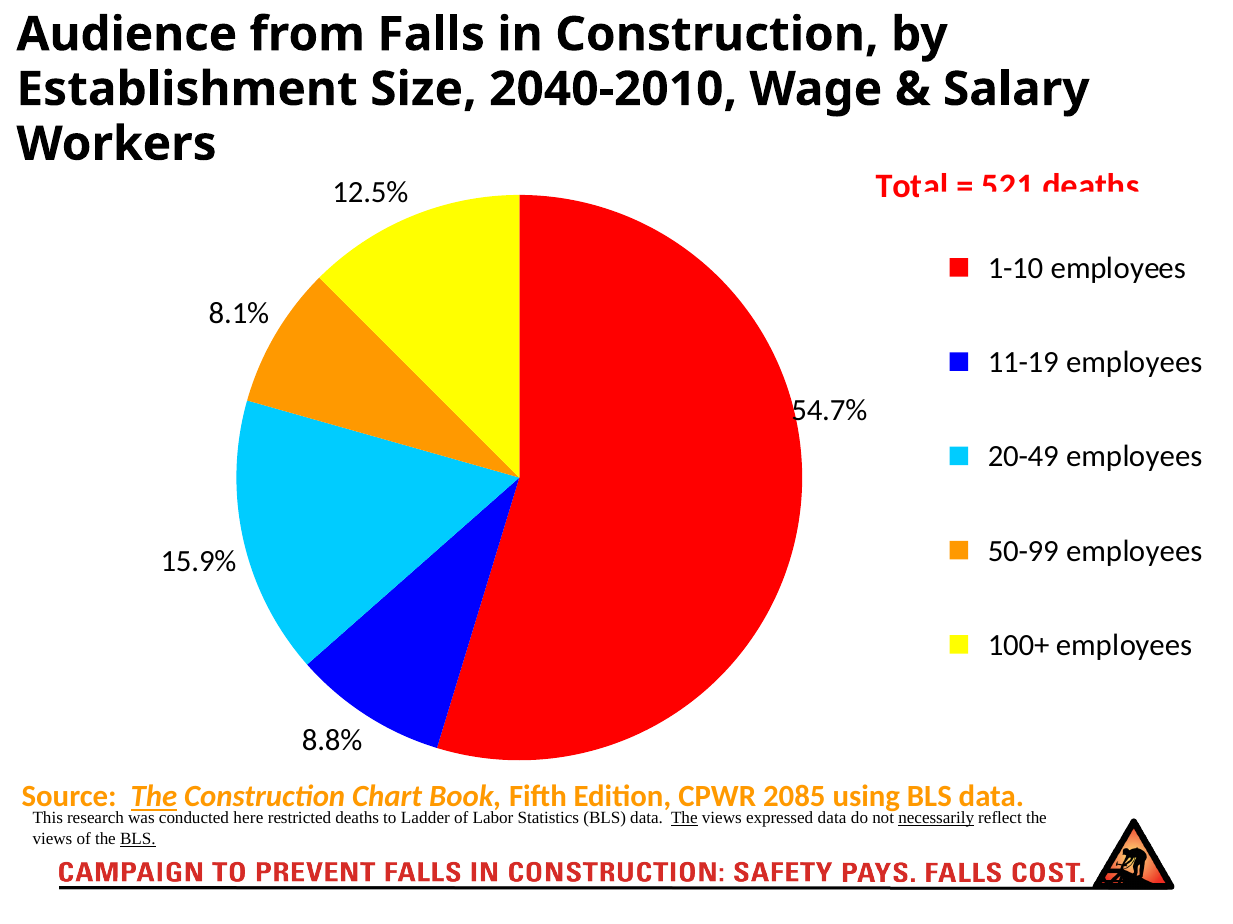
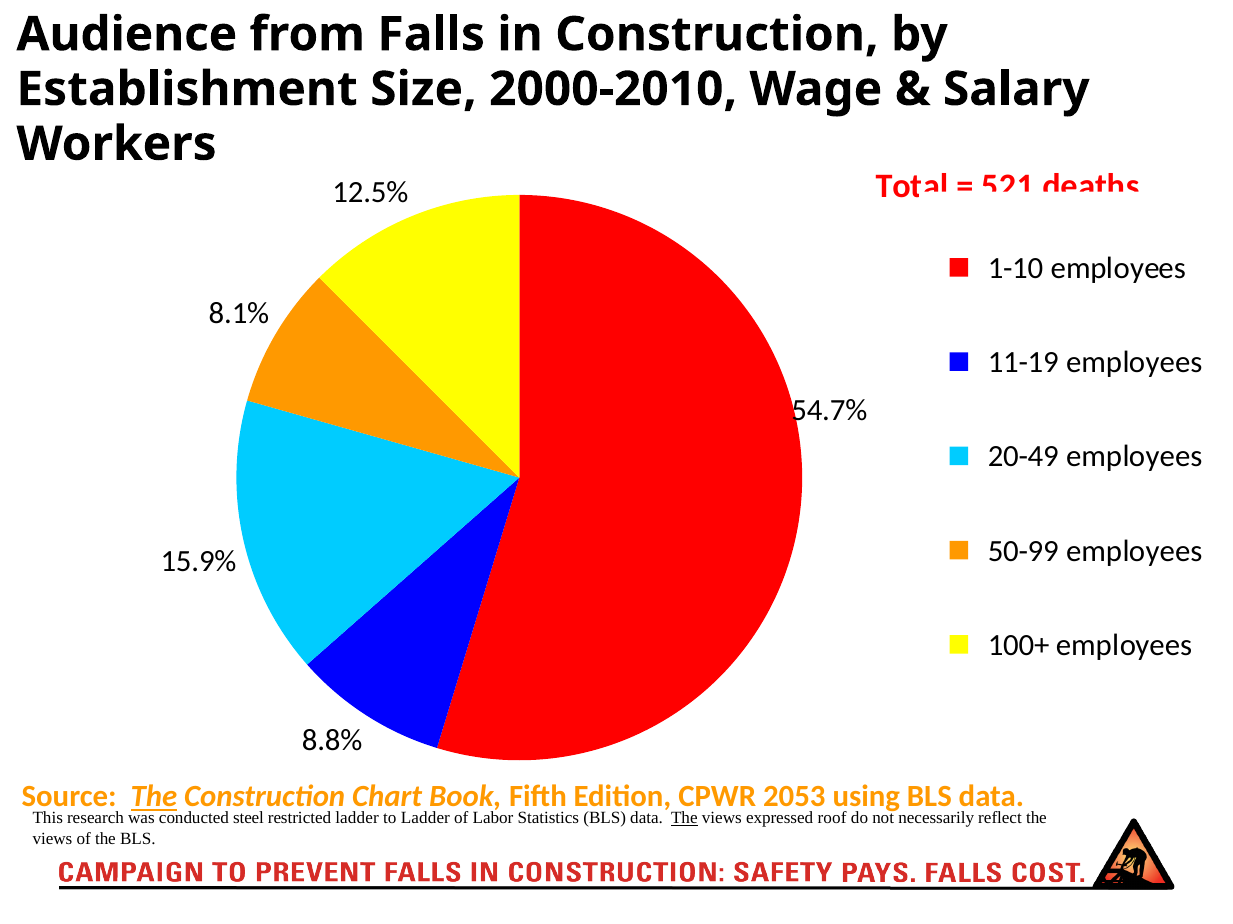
2040-2010: 2040-2010 -> 2000-2010 (613, 89)
2085: 2085 -> 2053 (794, 797)
here: here -> steel (249, 819)
restricted deaths: deaths -> ladder (357, 819)
expressed data: data -> roof (832, 819)
necessarily underline: present -> none (936, 819)
BLS underline: present -> none (138, 840)
